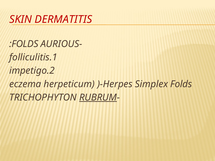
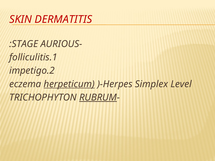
FOLDS: FOLDS -> STAGE (25, 44)
herpeticum underline: none -> present (69, 84)
Simplex Folds: Folds -> Level (181, 84)
